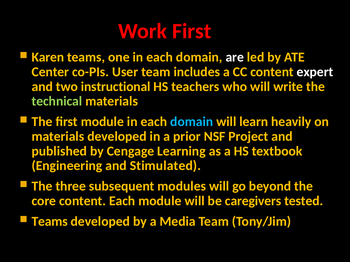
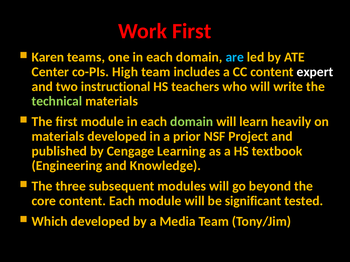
are colour: white -> light blue (235, 57)
User: User -> High (125, 72)
domain colour: light blue -> light green (192, 122)
Stimulated: Stimulated -> Knowledge (165, 166)
caregivers: caregivers -> significant (253, 201)
Teams: Teams -> Which (50, 222)
